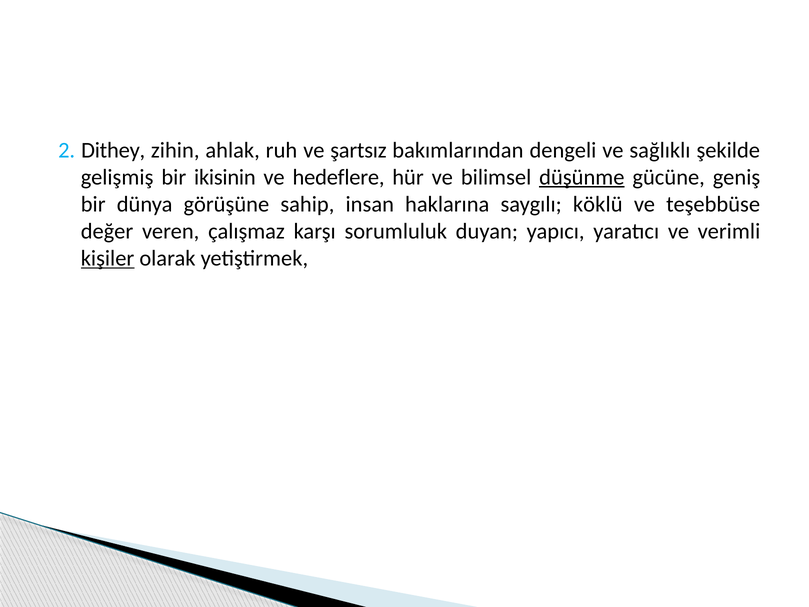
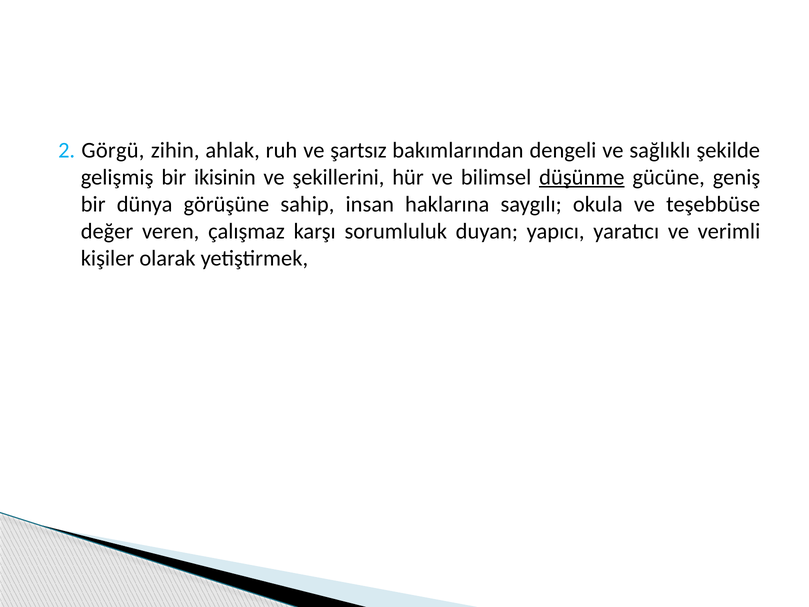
Dithey: Dithey -> Görgü (113, 150)
hedeflere: hedeflere -> şekillerini (338, 177)
köklü: köklü -> okula (598, 204)
kişiler underline: present -> none (108, 258)
